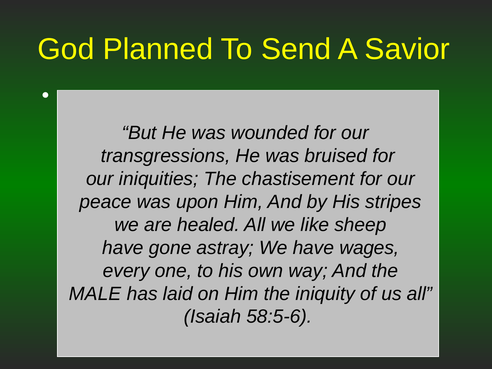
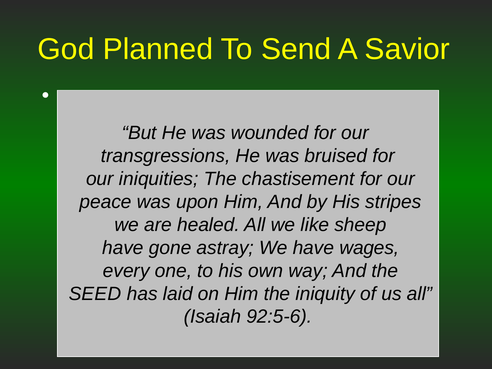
MALE: MALE -> SEED (95, 294)
58:5-6: 58:5-6 -> 92:5-6 (279, 317)
